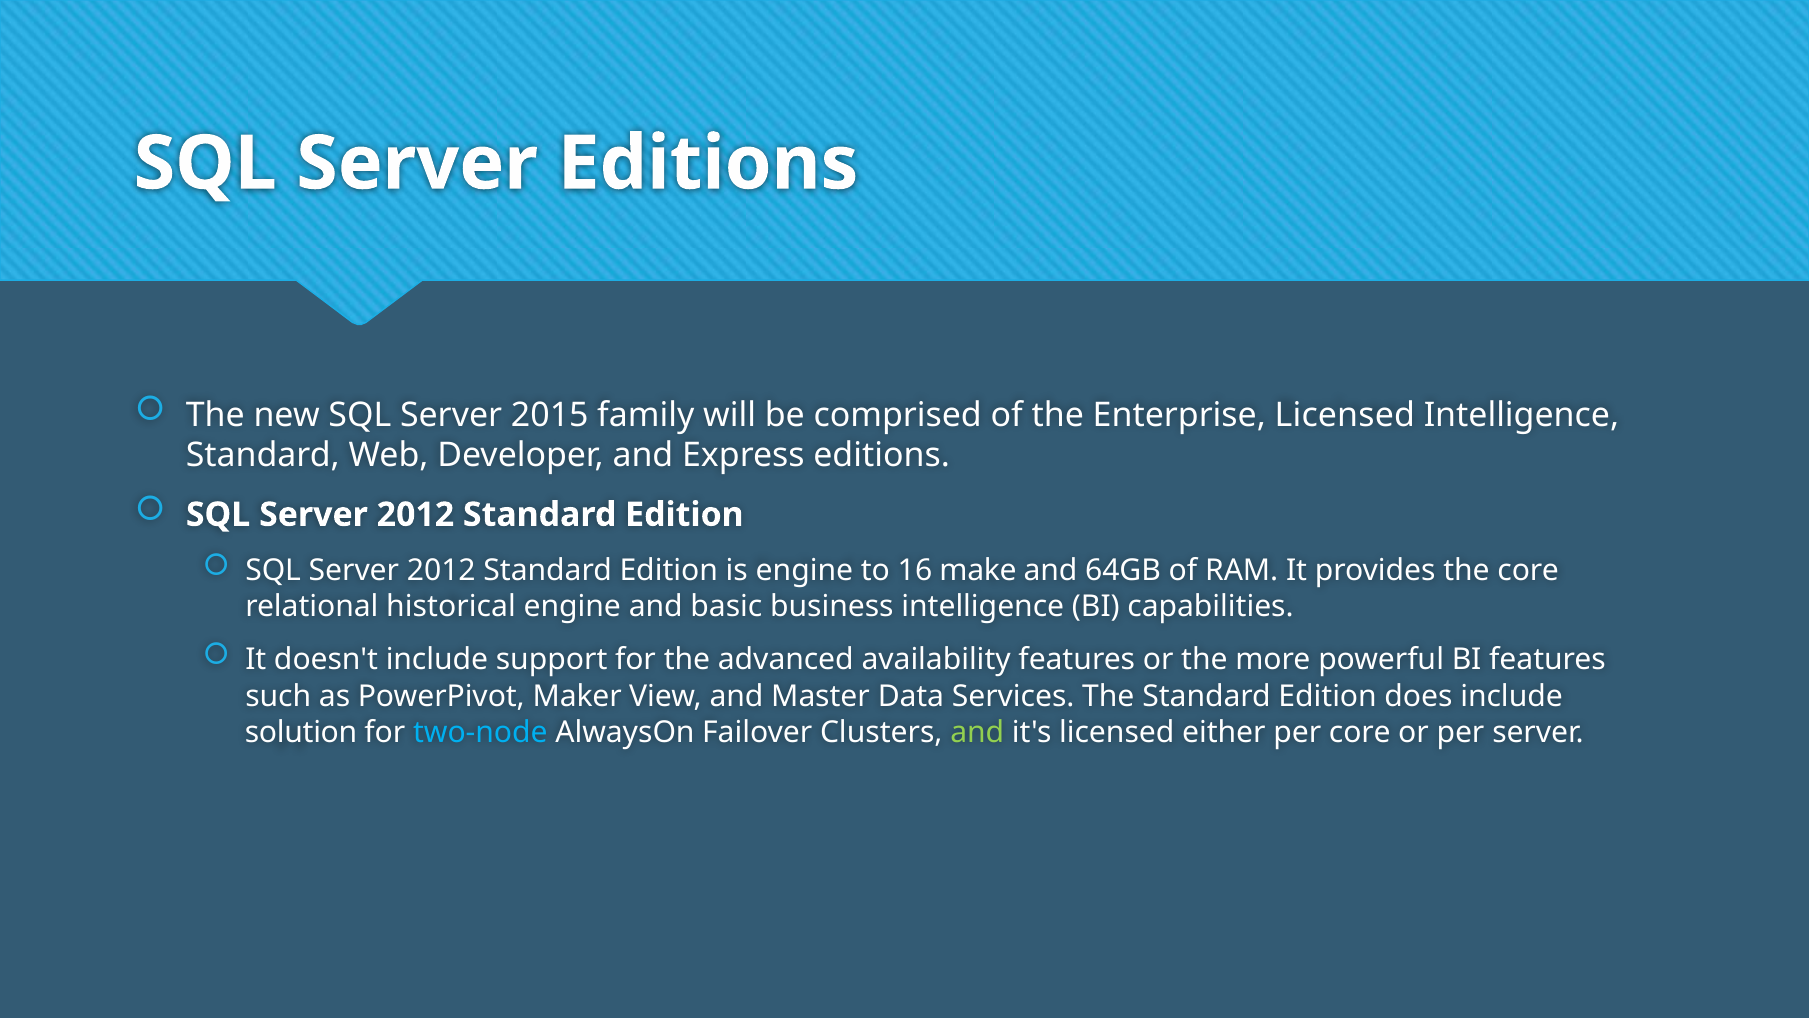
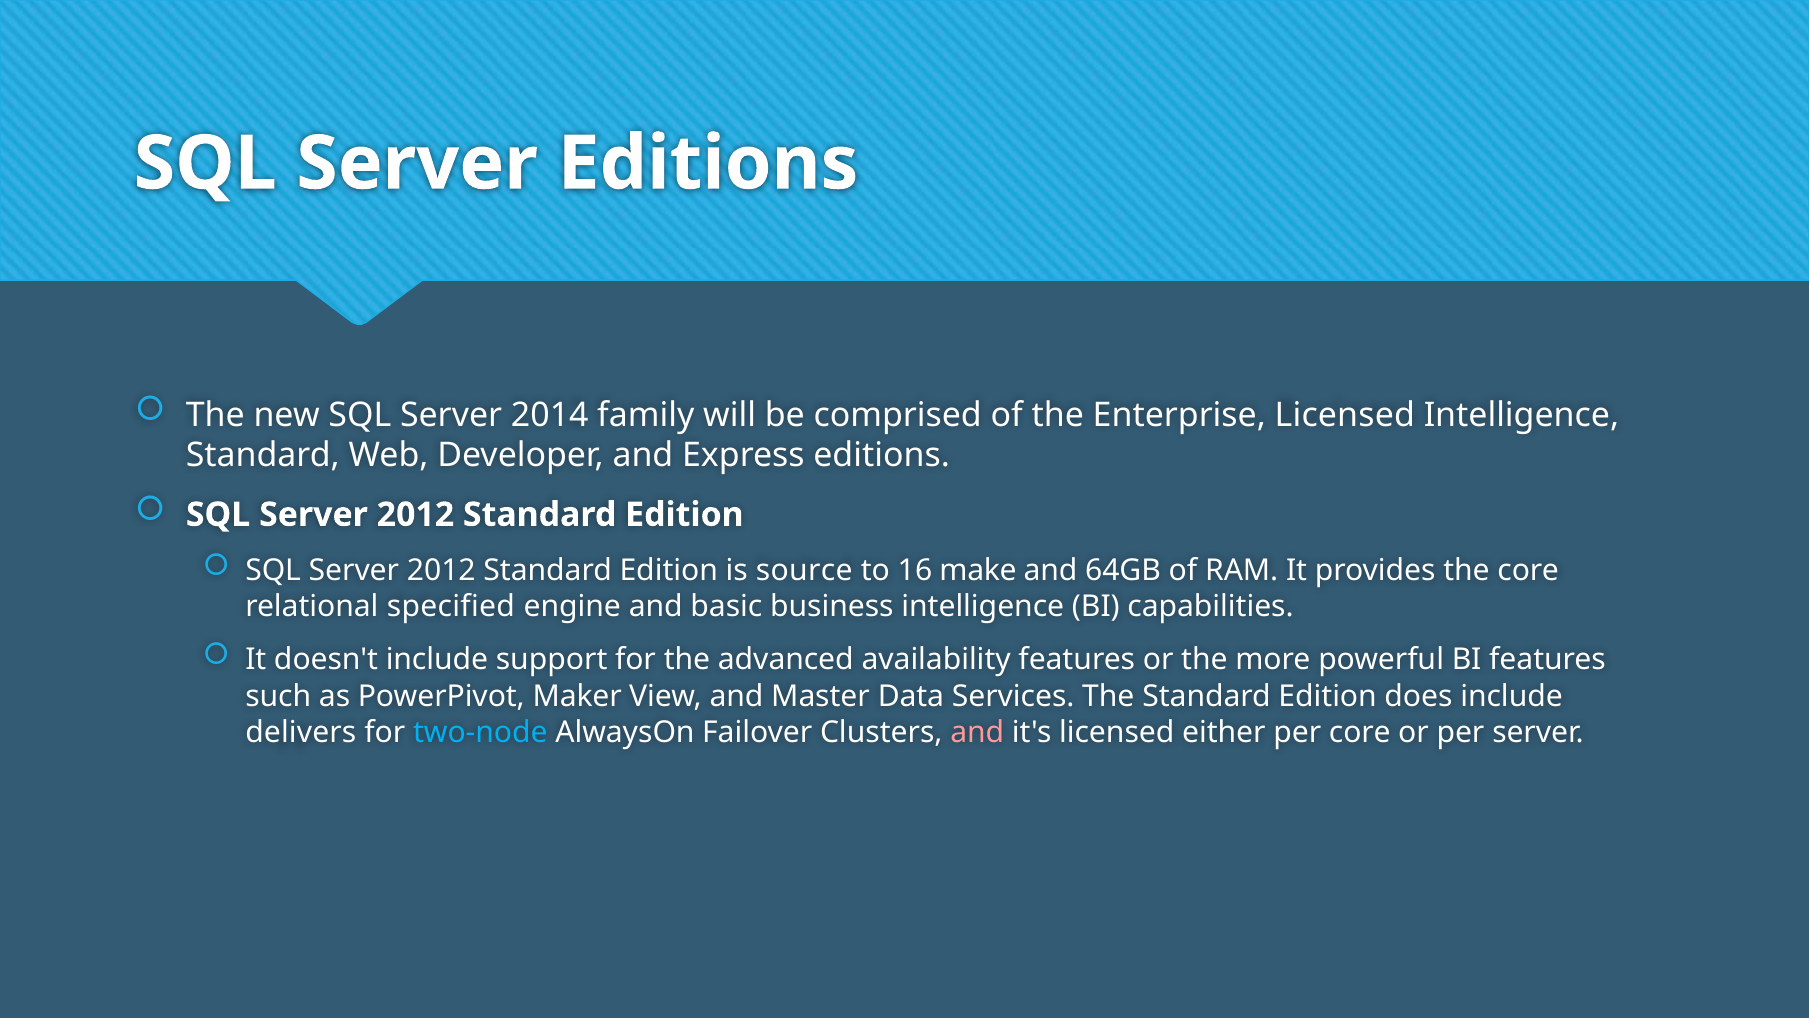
2015: 2015 -> 2014 (550, 415)
is engine: engine -> source (804, 570)
historical: historical -> specified (451, 606)
solution: solution -> delivers (301, 732)
and colour: light green -> pink (977, 732)
